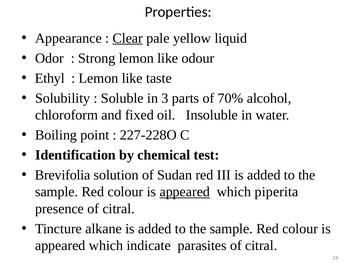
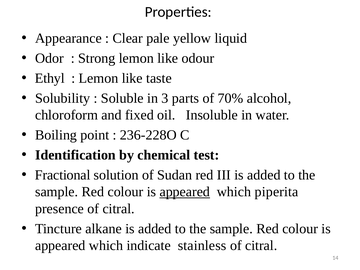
Clear underline: present -> none (128, 38)
227-228O: 227-228O -> 236-228O (148, 135)
Brevifolia: Brevifolia -> Fractional (63, 175)
parasites: parasites -> stainless (202, 246)
